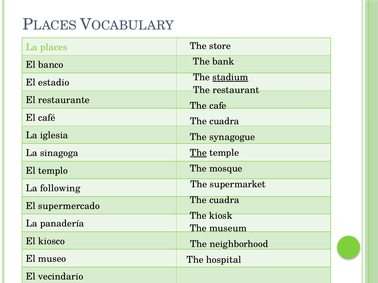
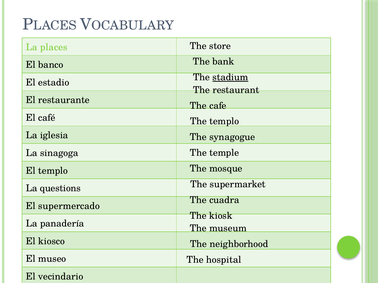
cuadra: cuadra -> templo (224, 122)
The underline: present -> none (198, 153)
following: following -> questions (60, 189)
